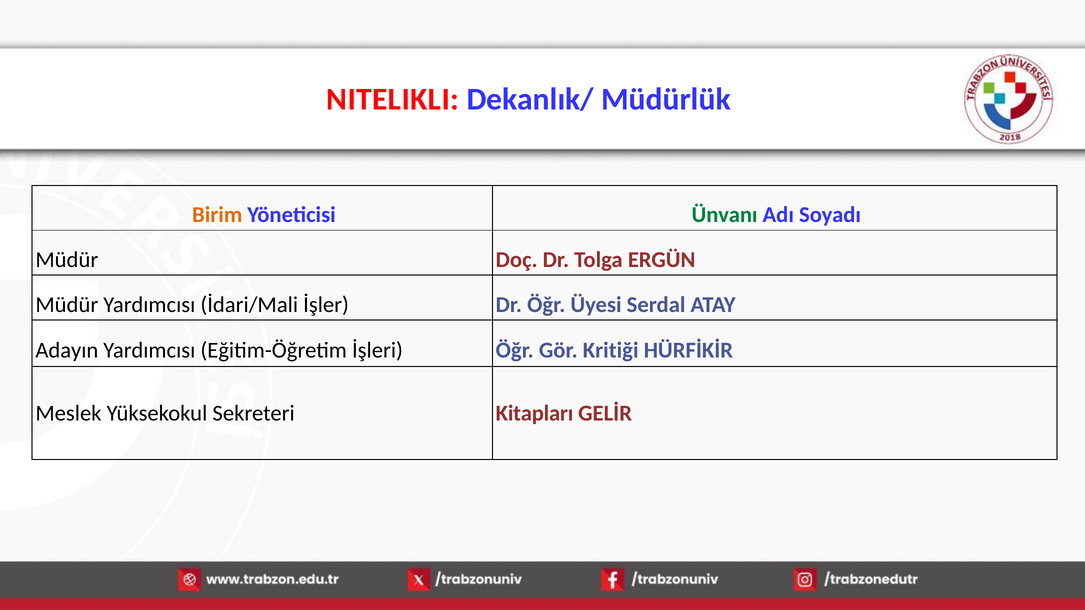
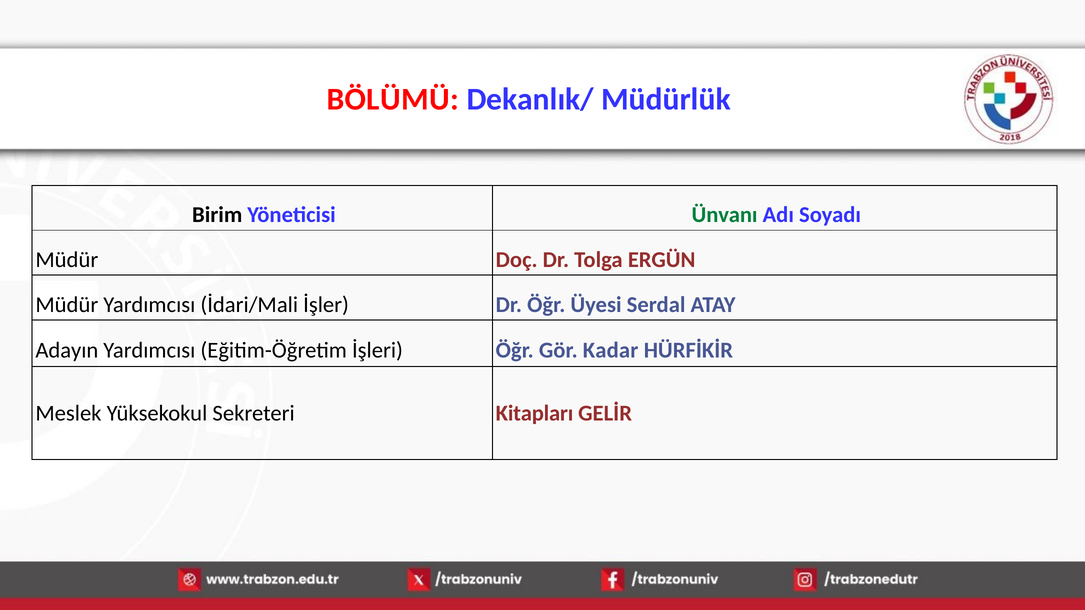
NITELIKLI: NITELIKLI -> BÖLÜMÜ (393, 99)
Birim colour: orange -> black (217, 215)
Kritiği: Kritiği -> Kadar (611, 350)
